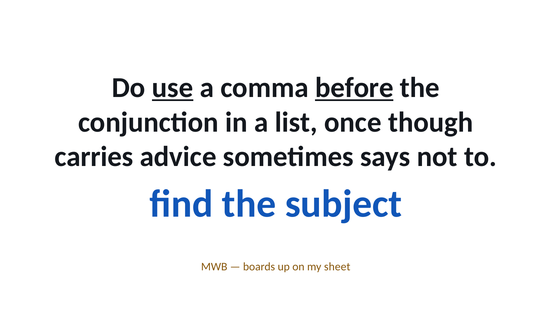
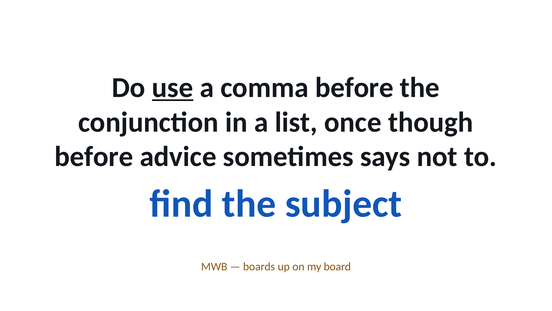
before underline: present -> none (354, 88)
carries: carries -> before (94, 157)
sheet: sheet -> board (337, 266)
